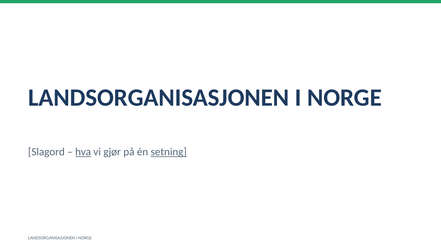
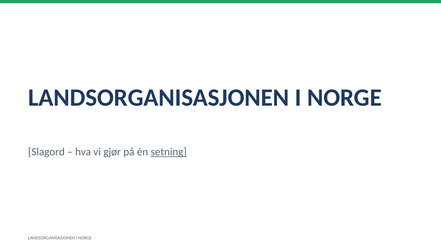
hva underline: present -> none (83, 152)
